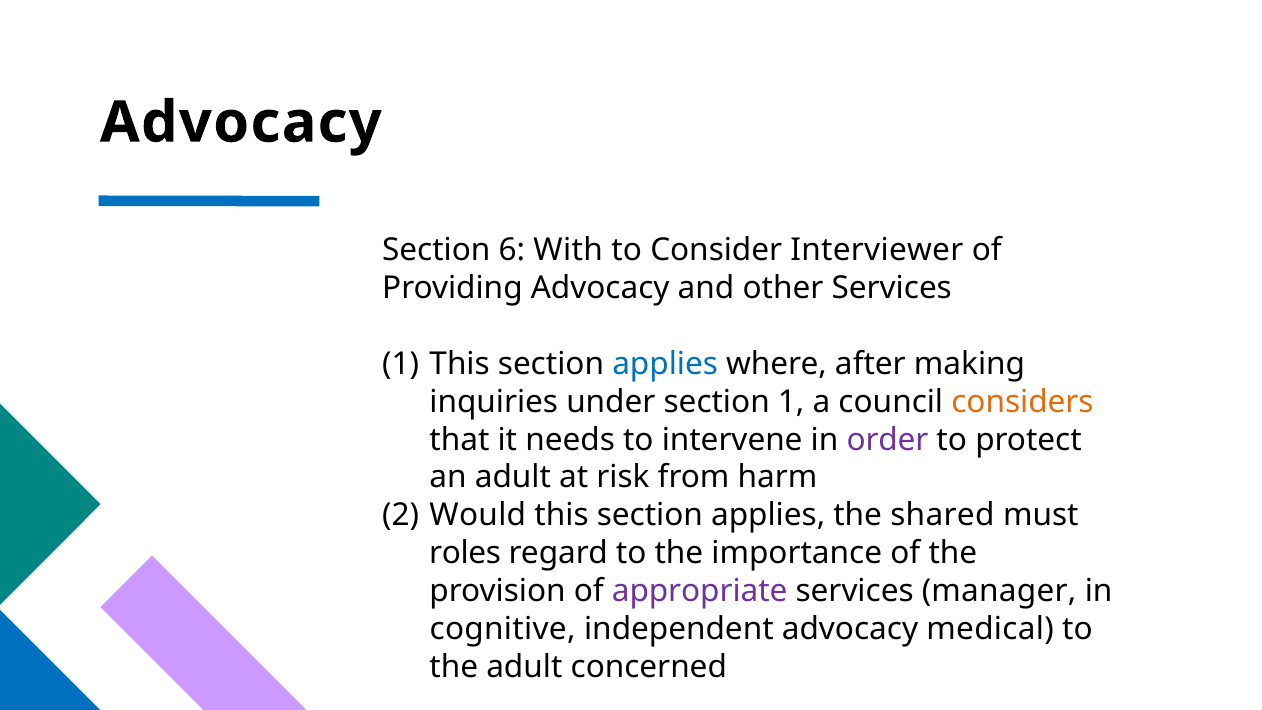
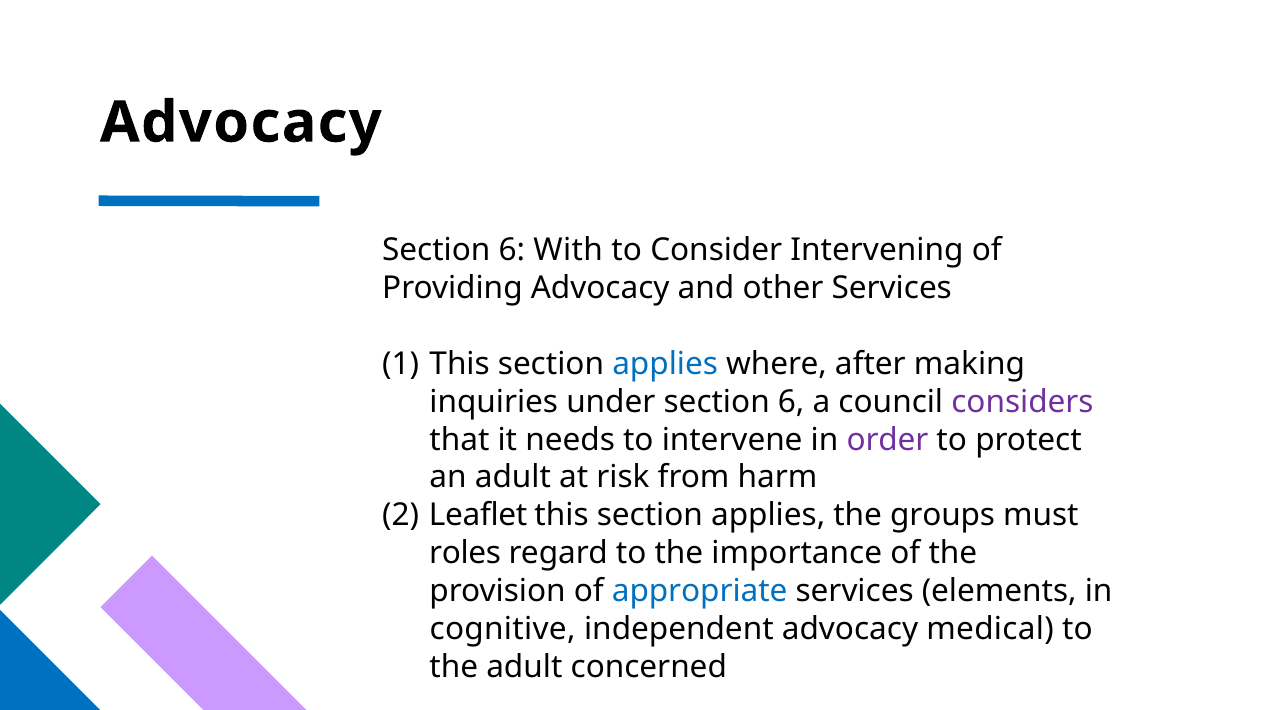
Interviewer: Interviewer -> Intervening (877, 250)
under section 1: 1 -> 6 (791, 402)
considers colour: orange -> purple (1022, 402)
Would: Would -> Leaflet (478, 515)
shared: shared -> groups (943, 515)
appropriate colour: purple -> blue (700, 591)
manager: manager -> elements (999, 591)
